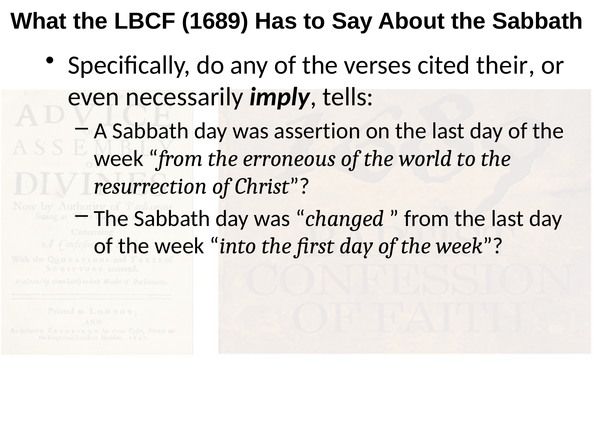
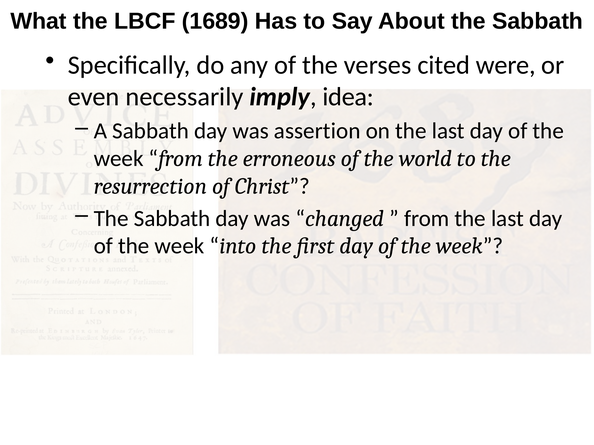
their: their -> were (506, 65)
tells: tells -> idea (348, 97)
